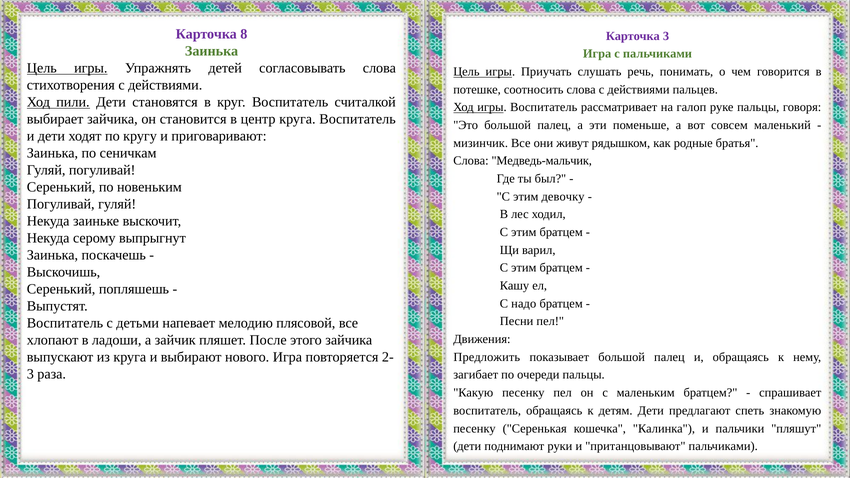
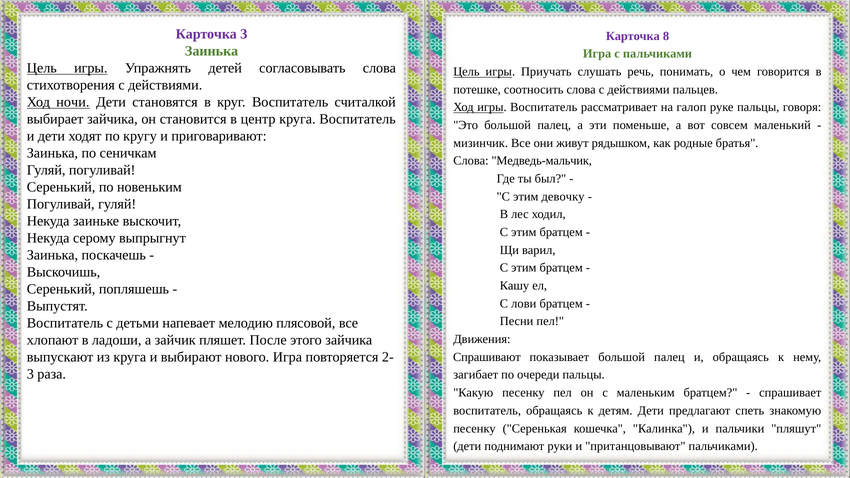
Карточка 8: 8 -> 3 (244, 34)
Карточка 3: 3 -> 8 (666, 36)
пили: пили -> ночи (73, 102)
надо: надо -> лови (524, 304)
Предложить: Предложить -> Спрашивают (487, 357)
